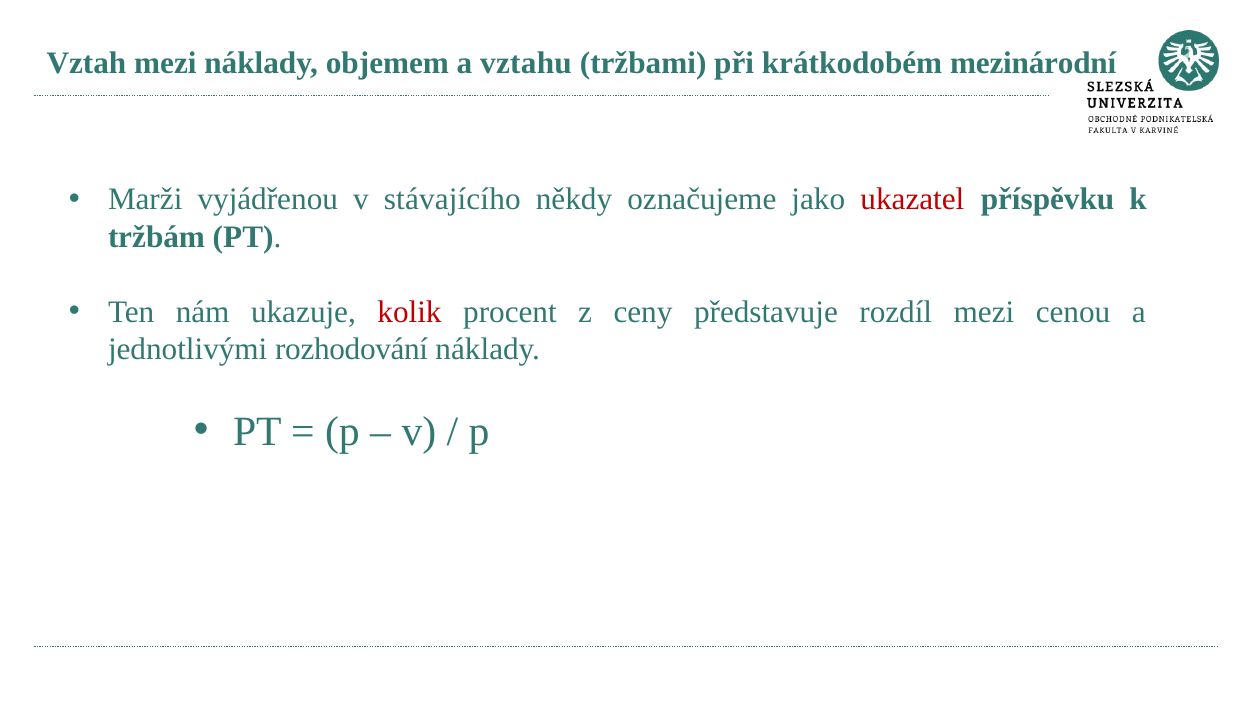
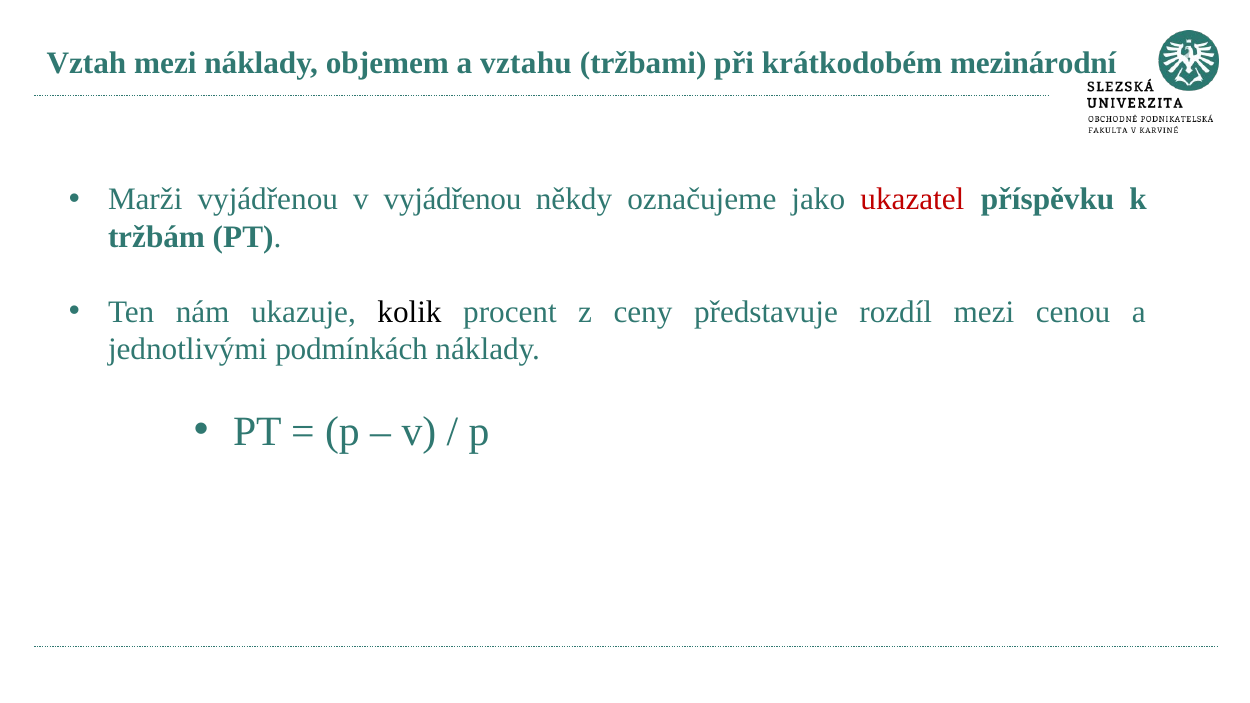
v stávajícího: stávajícího -> vyjádřenou (453, 200)
kolik colour: red -> black (410, 312)
rozhodování: rozhodování -> podmínkách (352, 350)
